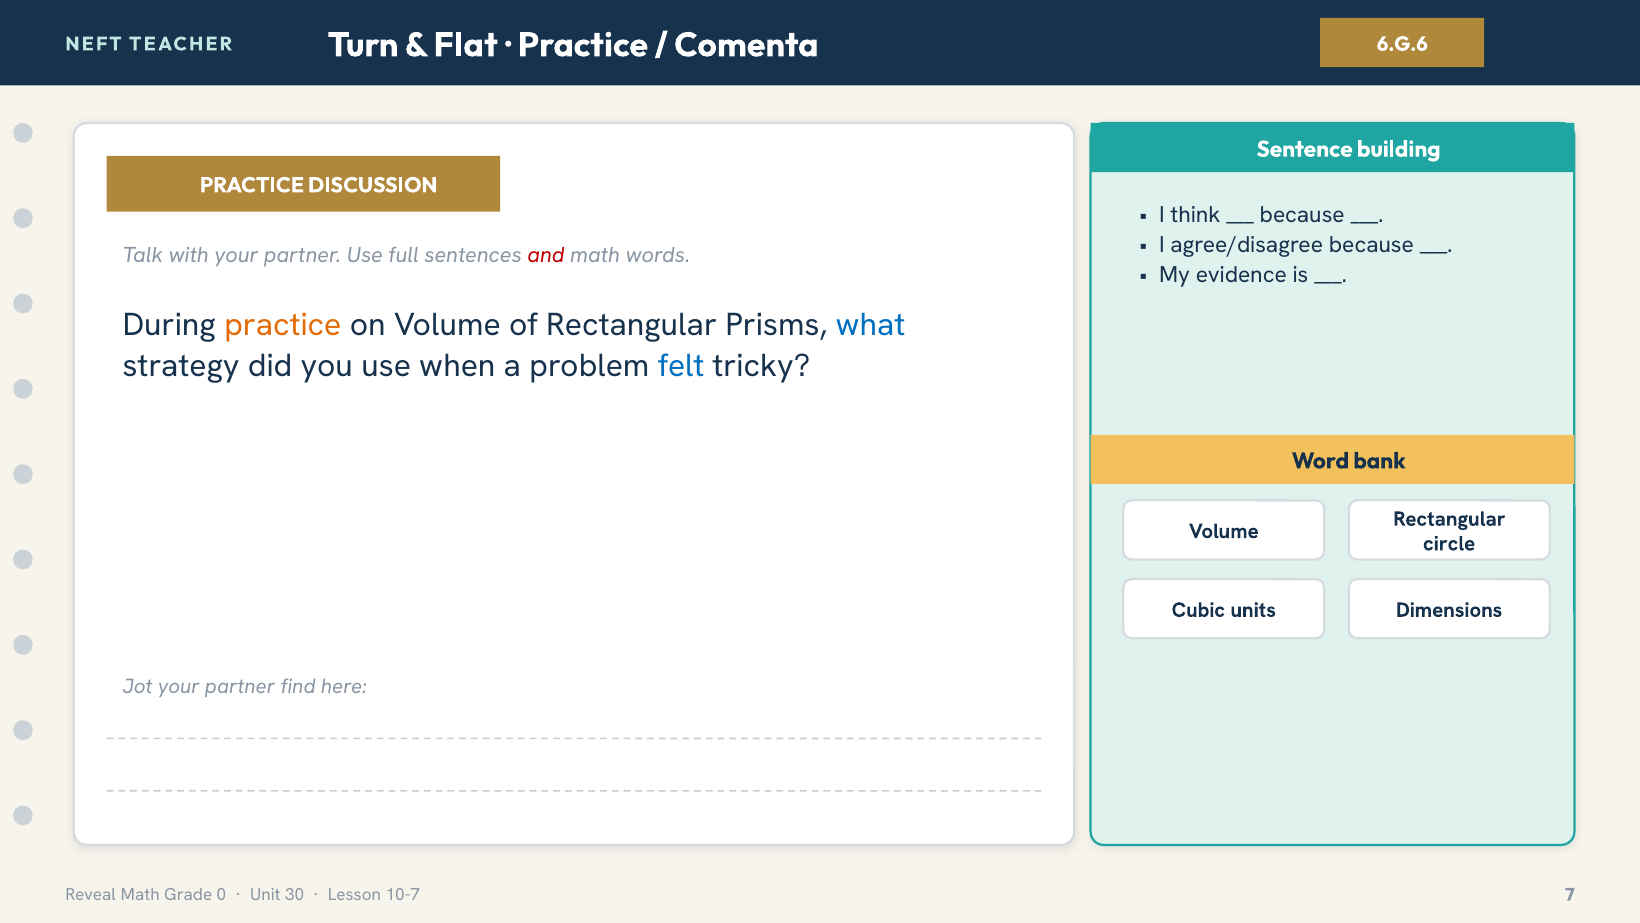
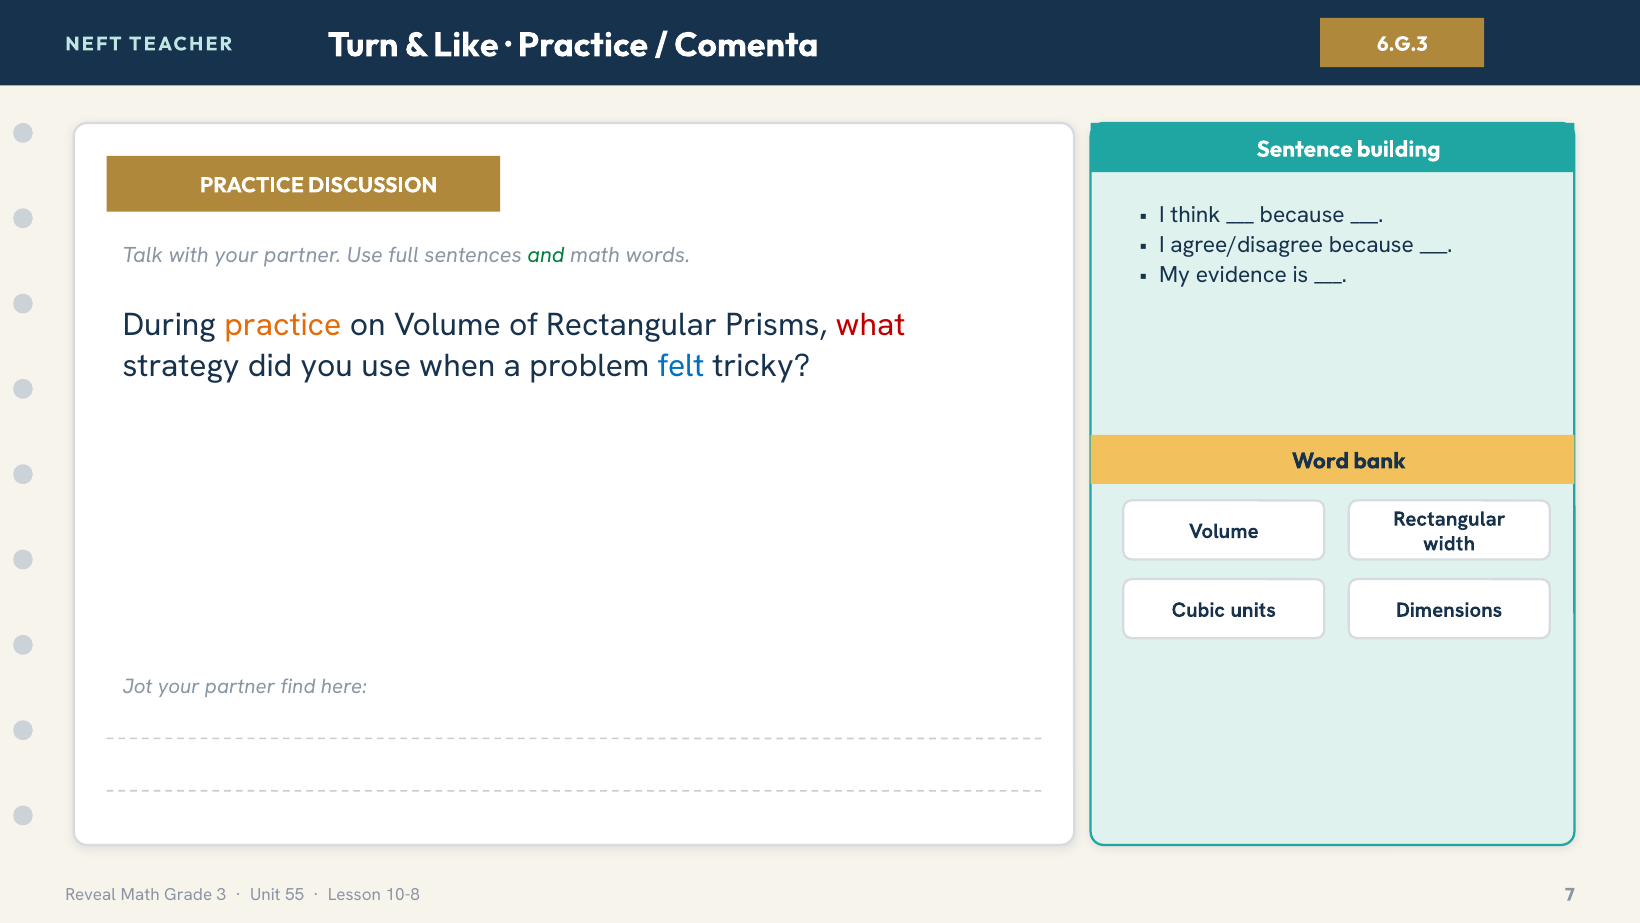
Flat: Flat -> Like (466, 45)
6.G.6: 6.G.6 -> 6.G.3 (1402, 44)
and colour: red -> green (546, 256)
what colour: blue -> red (871, 324)
circle: circle -> width (1449, 543)
0: 0 -> 3 (221, 894)
30: 30 -> 55 (295, 894)
10-7: 10-7 -> 10-8 (403, 894)
